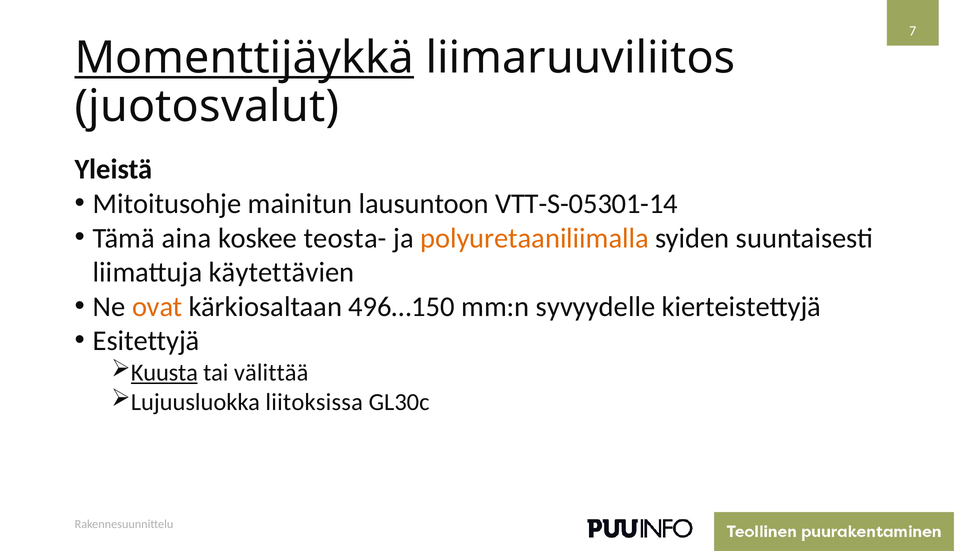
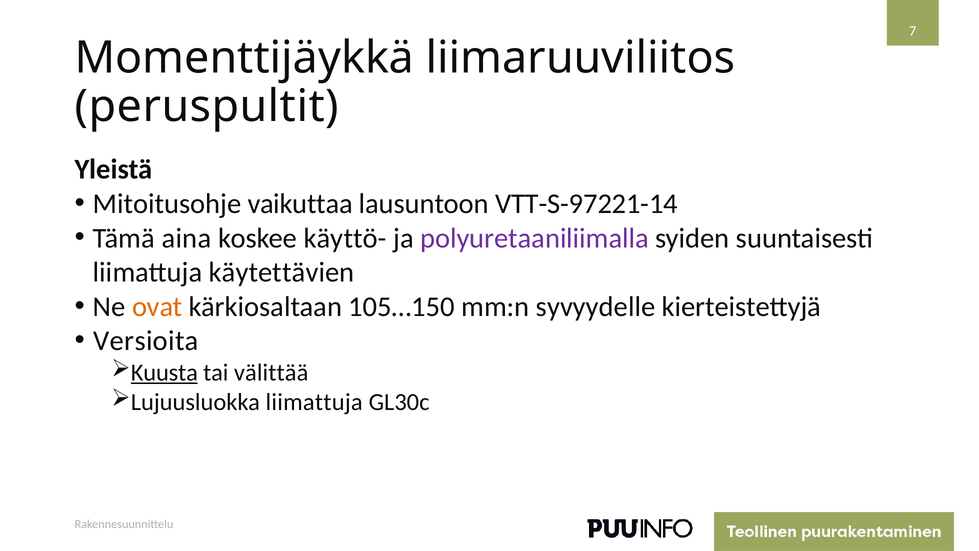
Momenttijäykkä underline: present -> none (244, 58)
juotosvalut: juotosvalut -> peruspultit (207, 106)
mainitun: mainitun -> vaikuttaa (300, 204)
VTT-S-05301-14: VTT-S-05301-14 -> VTT-S-97221-14 (586, 204)
teosta-: teosta- -> käyttö- (345, 238)
polyuretaaniliimalla colour: orange -> purple (535, 238)
496…150: 496…150 -> 105…150 (402, 307)
Esitettyjä: Esitettyjä -> Versioita (146, 341)
Lujuusluokka liitoksissa: liitoksissa -> liimattuja (314, 402)
